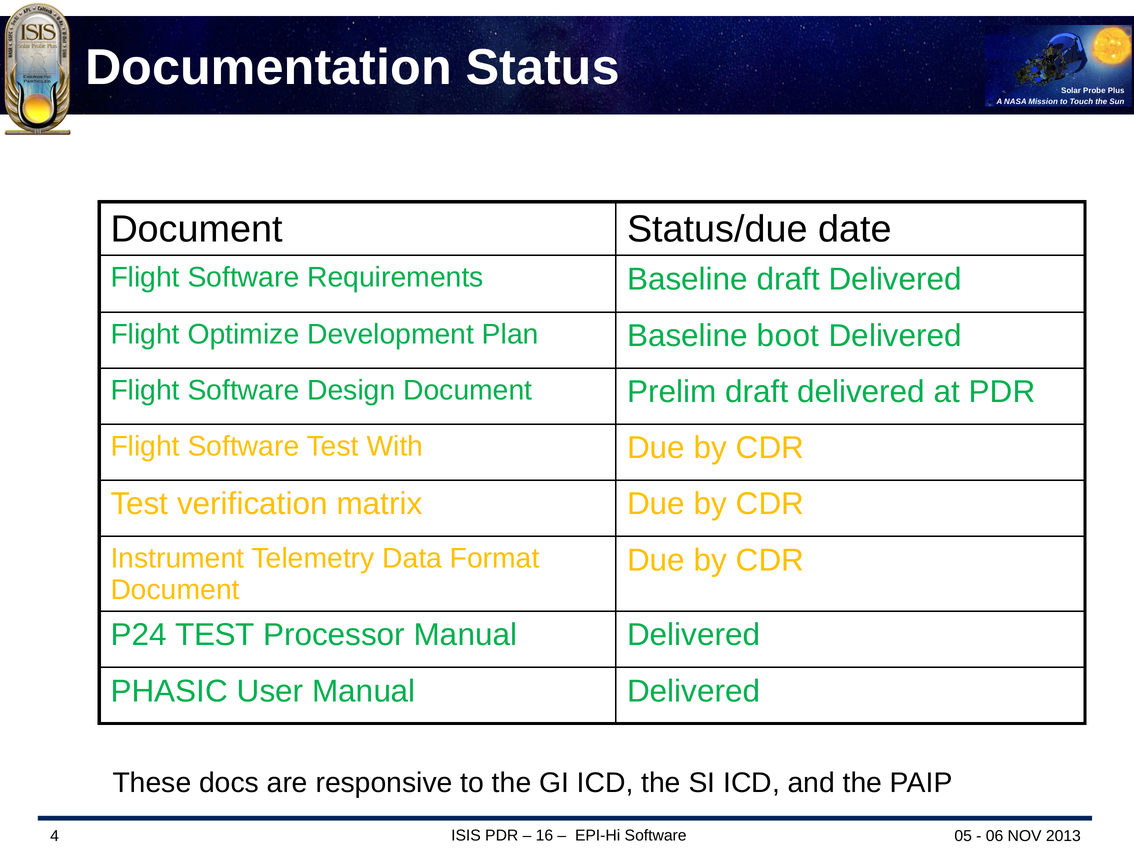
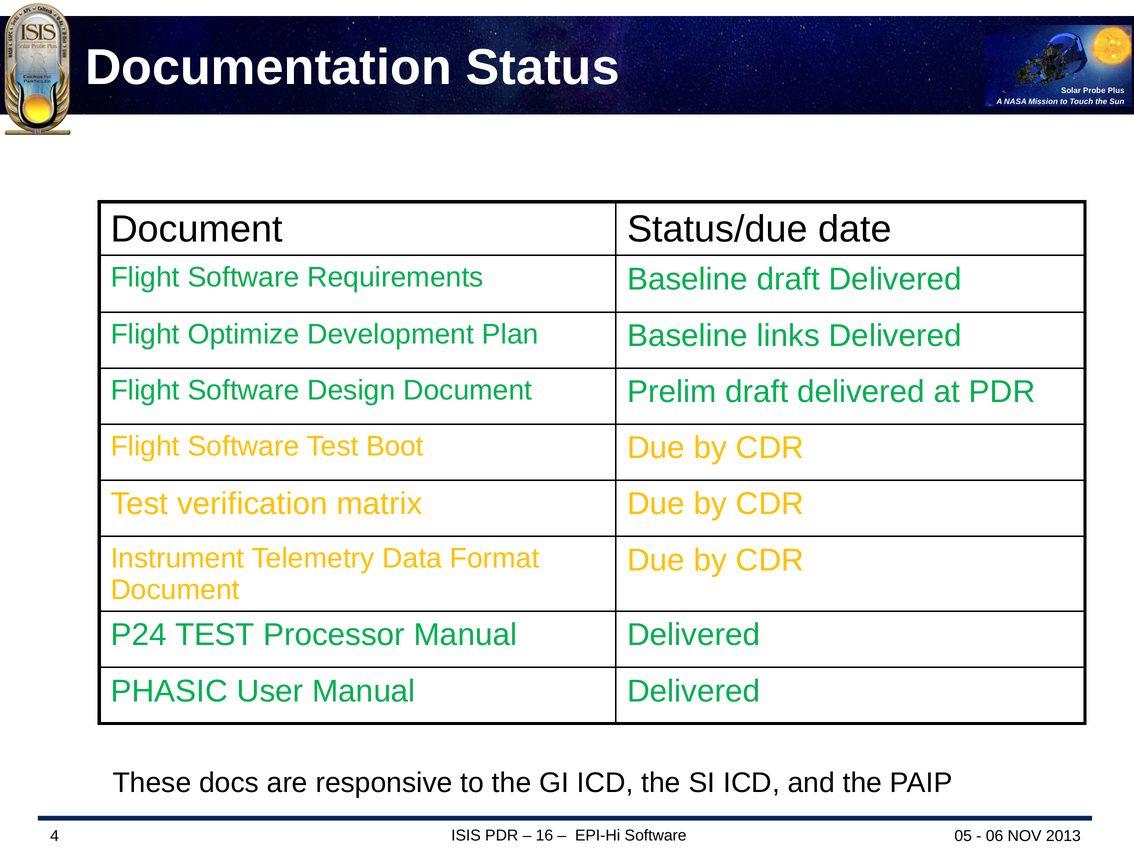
boot: boot -> links (788, 336)
With: With -> Boot (395, 446)
